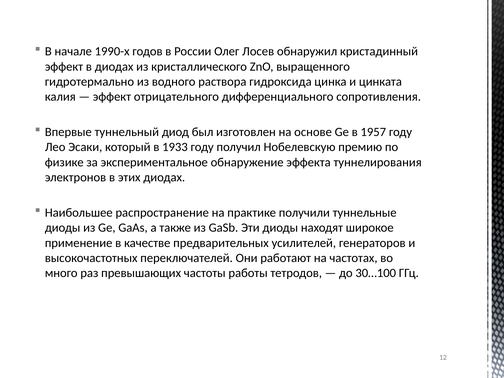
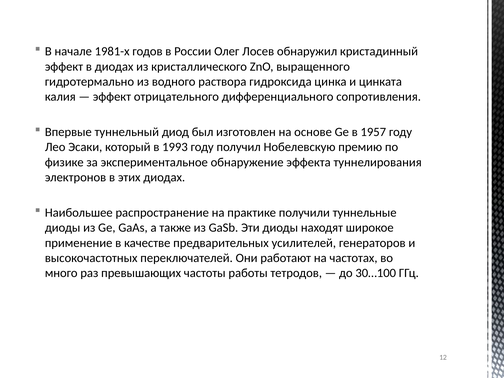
1990-х: 1990-х -> 1981-х (112, 51)
1933: 1933 -> 1993 (175, 147)
